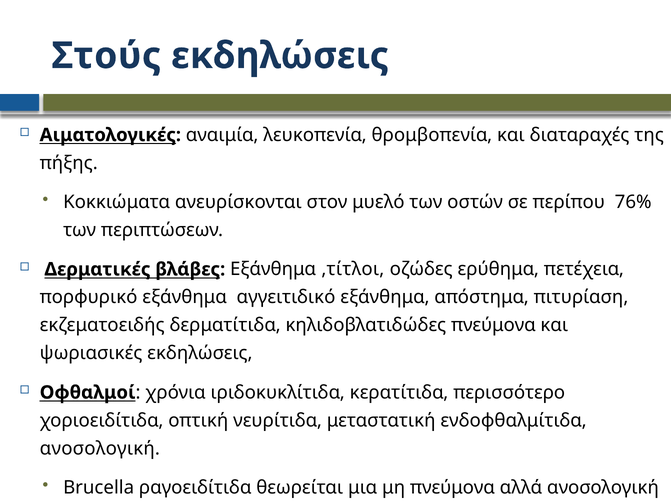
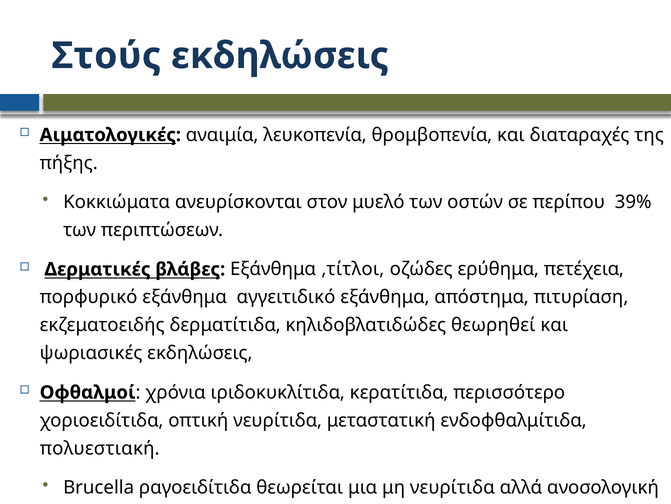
76%: 76% -> 39% (633, 202)
κηλιδοβλατιδώδες πνεύμονα: πνεύμονα -> θεωρηθεί (493, 325)
ανοσολογική: ανοσολογική -> πολυεστιακή (100, 448)
μη πνεύμονα: πνεύμονα -> νευρίτιδα (452, 487)
